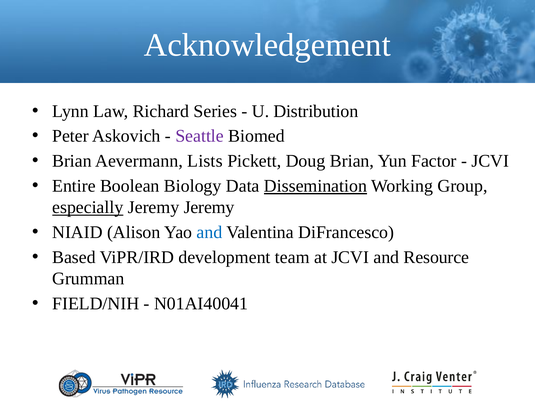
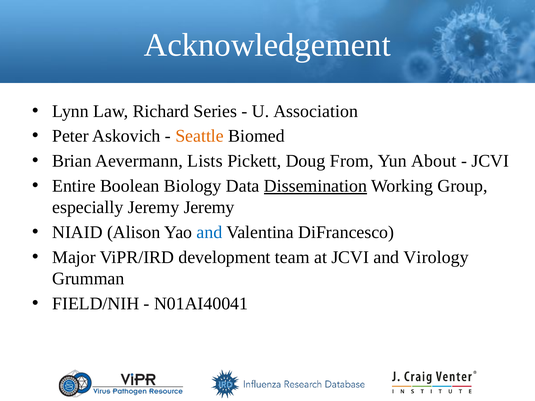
Distribution: Distribution -> Association (316, 111)
Seattle colour: purple -> orange (200, 136)
Doug Brian: Brian -> From (352, 161)
Factor: Factor -> About (434, 161)
especially underline: present -> none (88, 208)
Based: Based -> Major (74, 257)
Resource: Resource -> Virology (436, 257)
